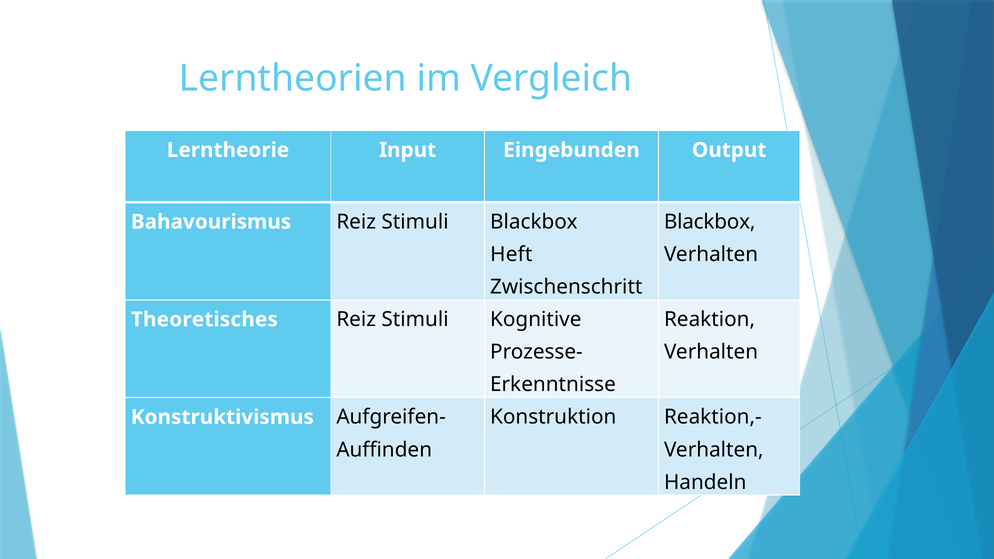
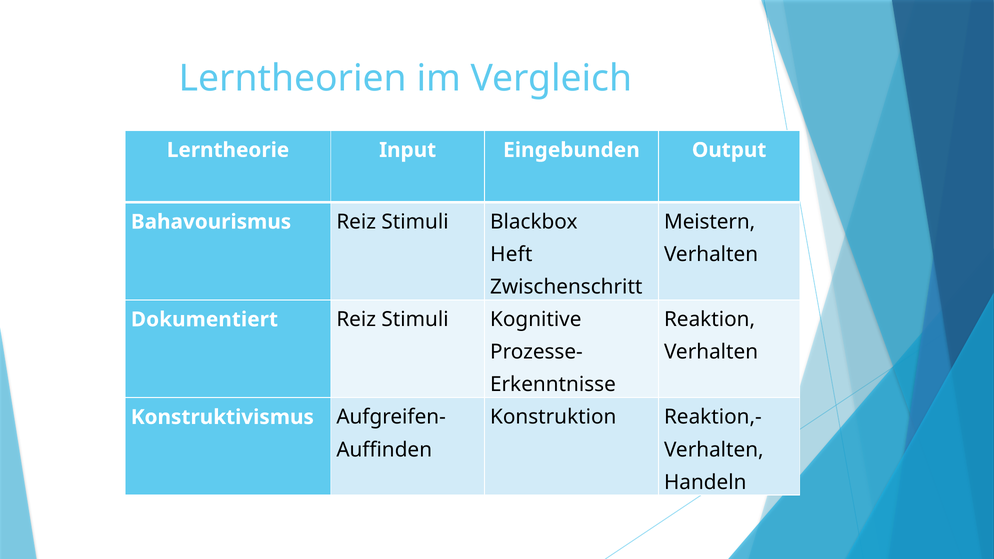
Blackbox: Blackbox -> Meistern (710, 222)
Theoretisches: Theoretisches -> Dokumentiert (204, 320)
